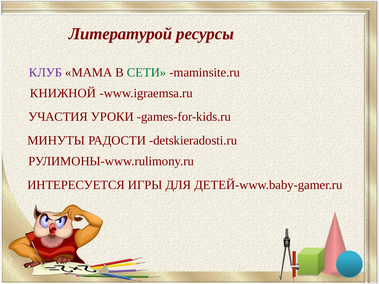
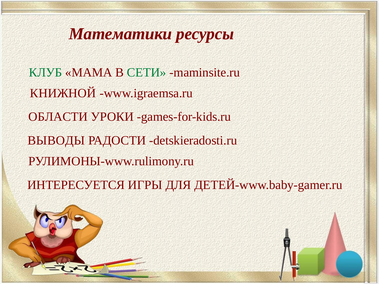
Литературой: Литературой -> Математики (120, 34)
КЛУБ colour: purple -> green (46, 72)
УЧАСТИЯ: УЧАСТИЯ -> ОБЛАСТИ (58, 117)
МИНУТЫ: МИНУТЫ -> ВЫВОДЫ (56, 141)
